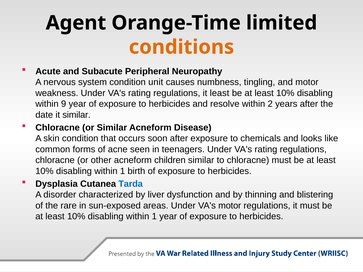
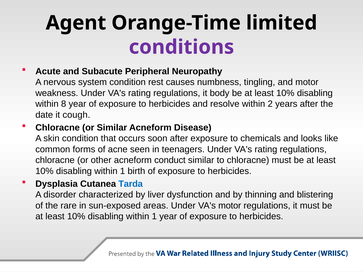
conditions colour: orange -> purple (181, 47)
unit: unit -> rest (156, 82)
it least: least -> body (220, 93)
9: 9 -> 8 (64, 104)
it similar: similar -> cough (76, 115)
children: children -> conduct (170, 160)
